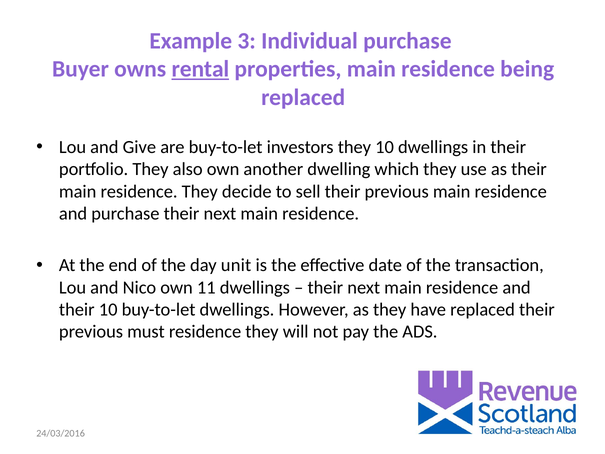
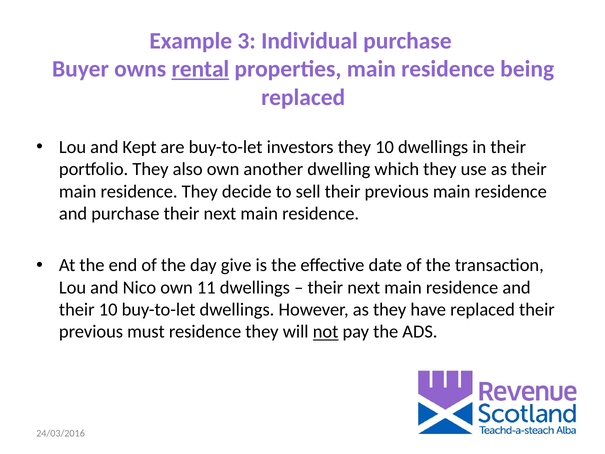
Give: Give -> Kept (140, 147)
unit: unit -> give (236, 265)
not underline: none -> present (326, 332)
